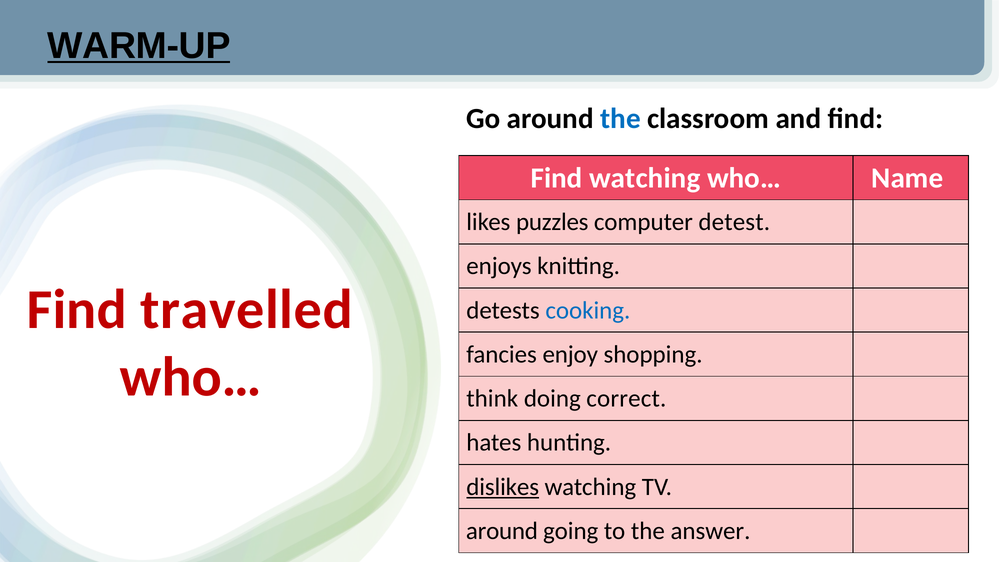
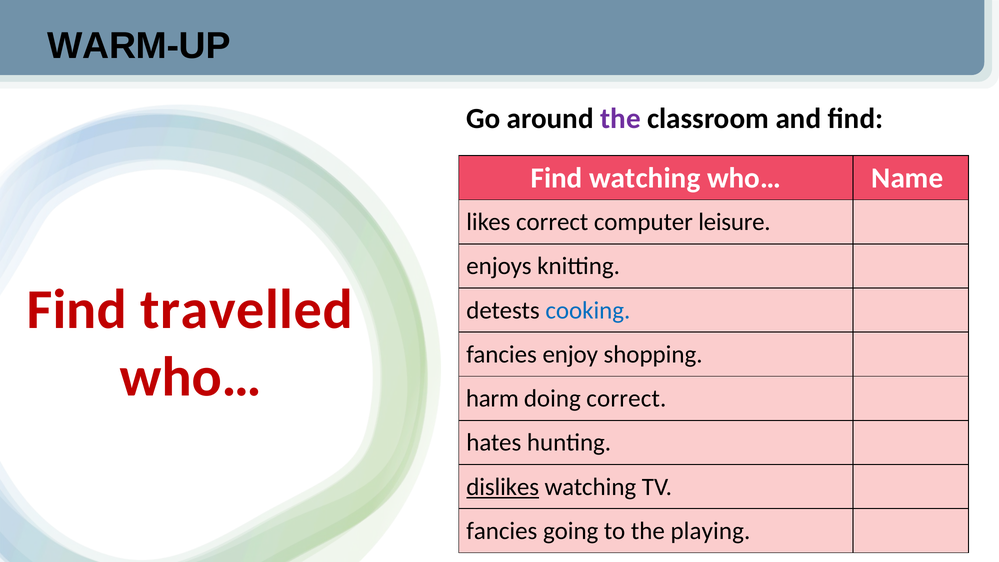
WARM-UP underline: present -> none (139, 46)
the colour: blue -> purple (621, 118)
likes puzzles: puzzles -> correct (552, 222)
detest: detest -> leisure (734, 222)
think: think -> harm (492, 398)
around: around -> fancies (502, 531)
answer: answer -> playing (710, 531)
